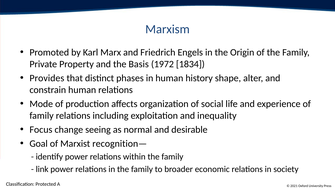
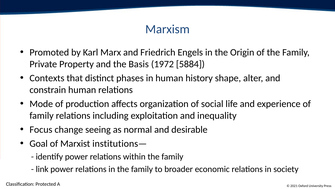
1834: 1834 -> 5884 (190, 64)
Provides: Provides -> Contexts (47, 78)
recognition—: recognition— -> institutions— (120, 143)
